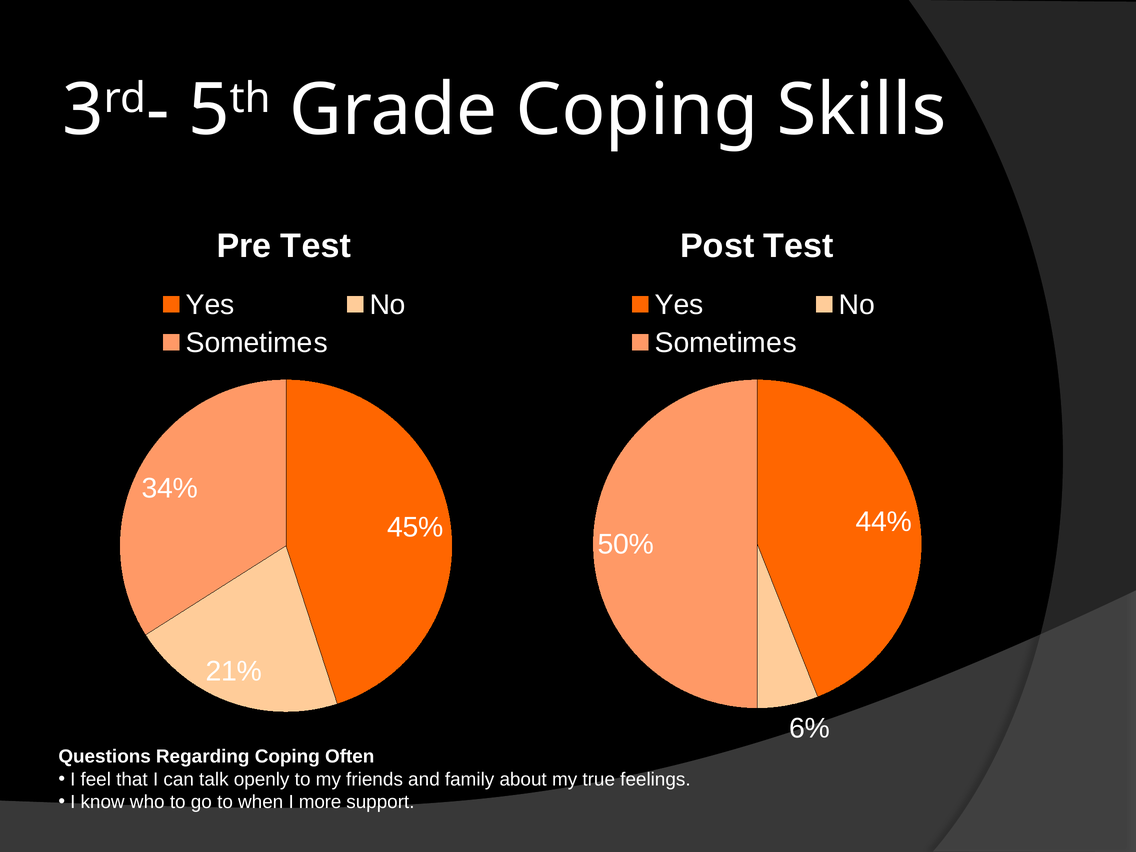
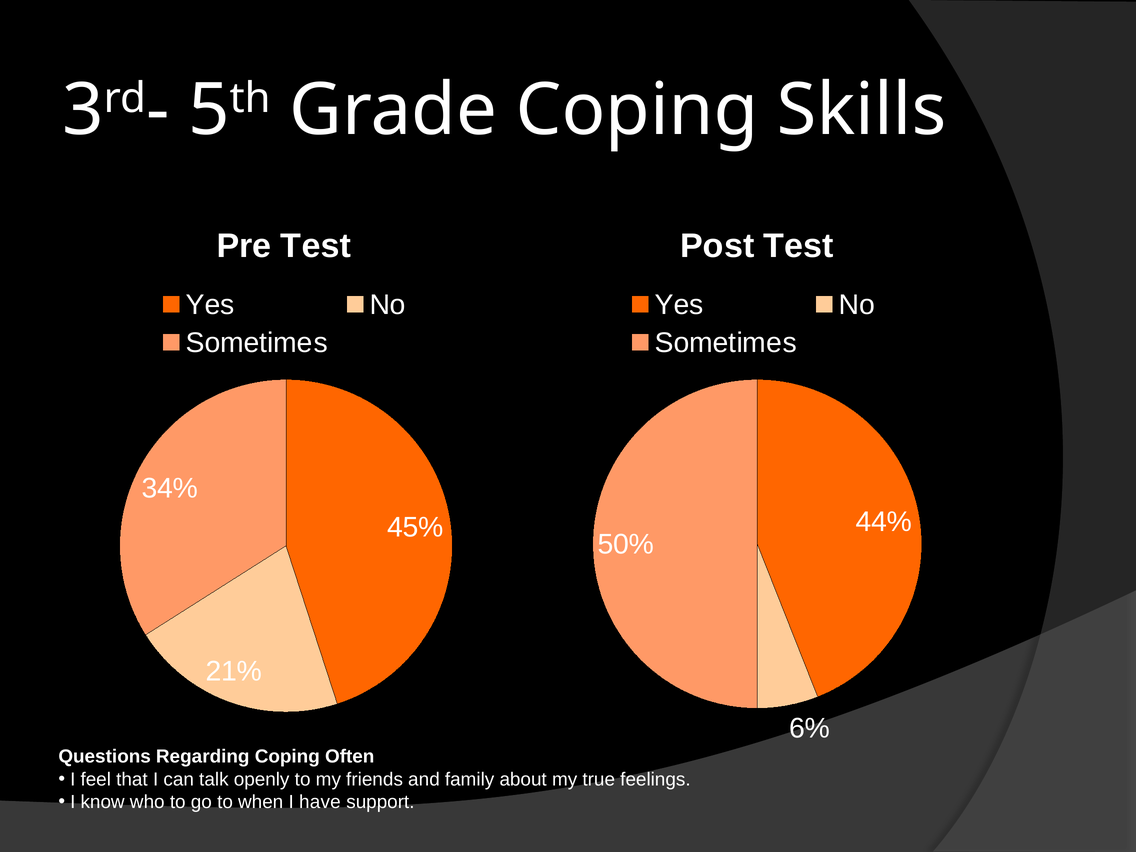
more: more -> have (320, 802)
